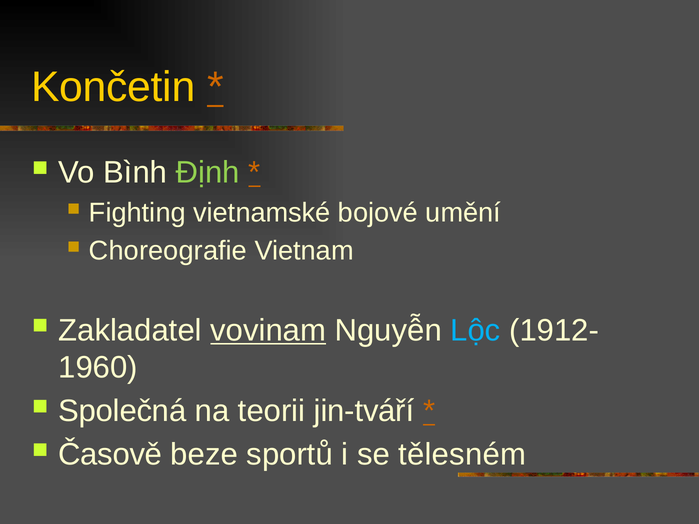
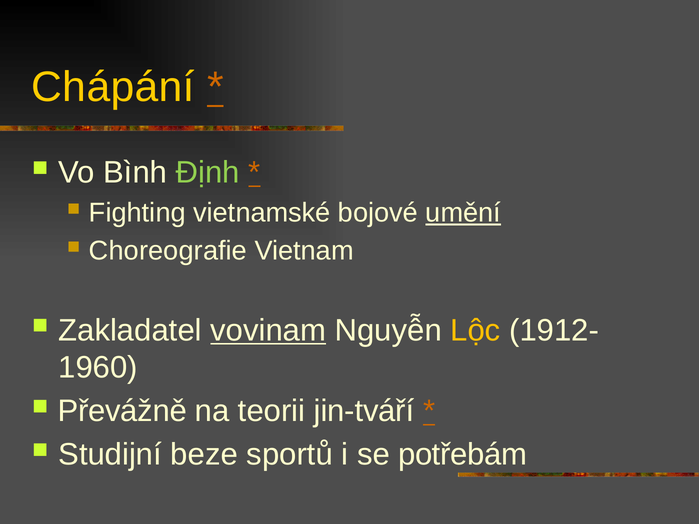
Končetin: Končetin -> Chápání (113, 87)
umění underline: none -> present (463, 213)
Lộc colour: light blue -> yellow (475, 330)
Společná: Společná -> Převážně (122, 411)
Časově: Časově -> Studijní (110, 455)
tělesném: tělesném -> potřebám (463, 455)
